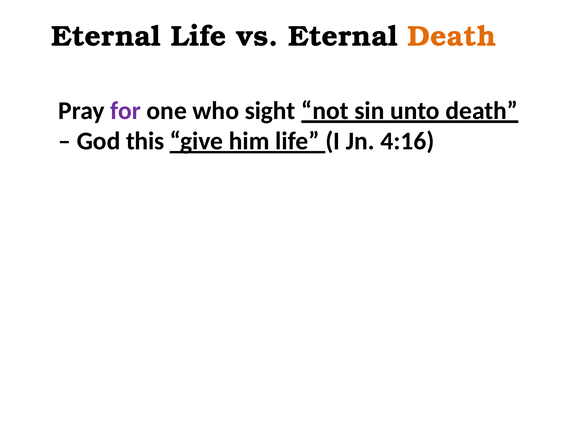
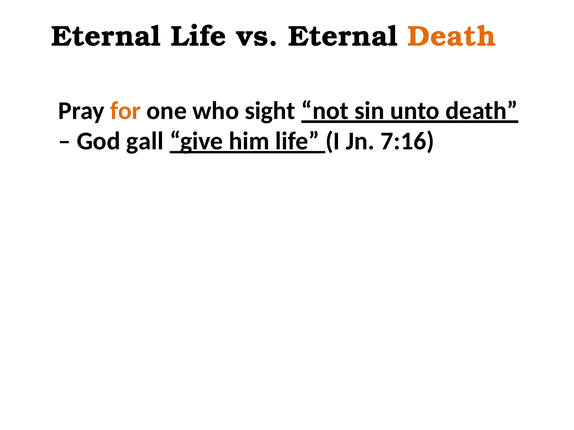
for colour: purple -> orange (126, 111)
this: this -> gall (145, 141)
4:16: 4:16 -> 7:16 (407, 141)
